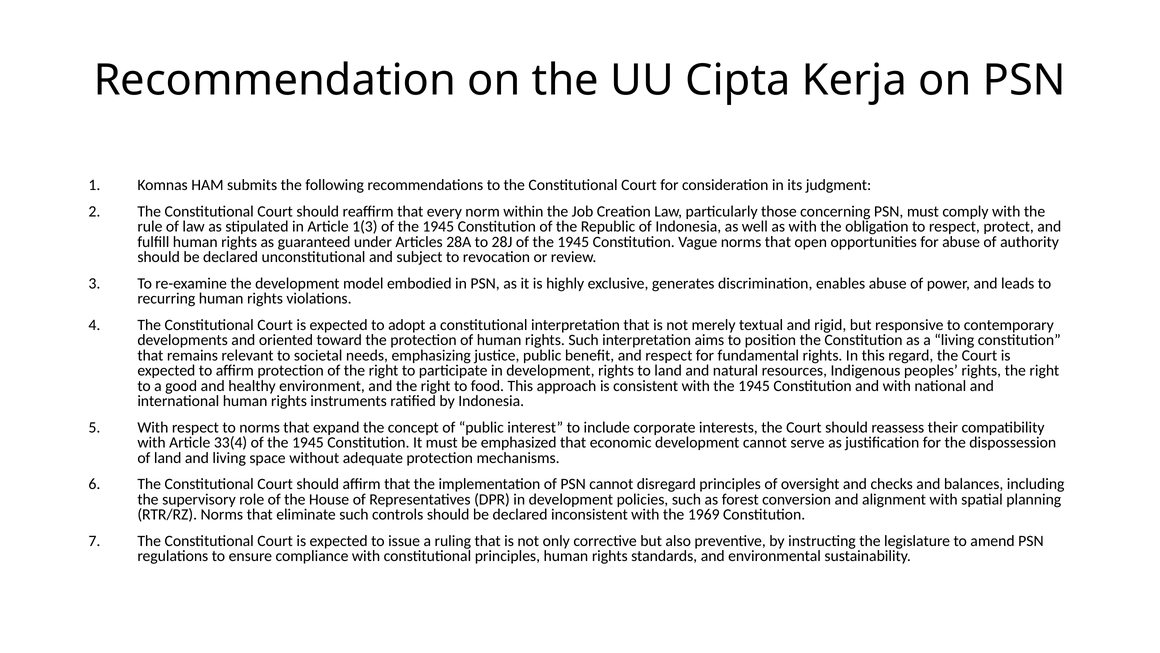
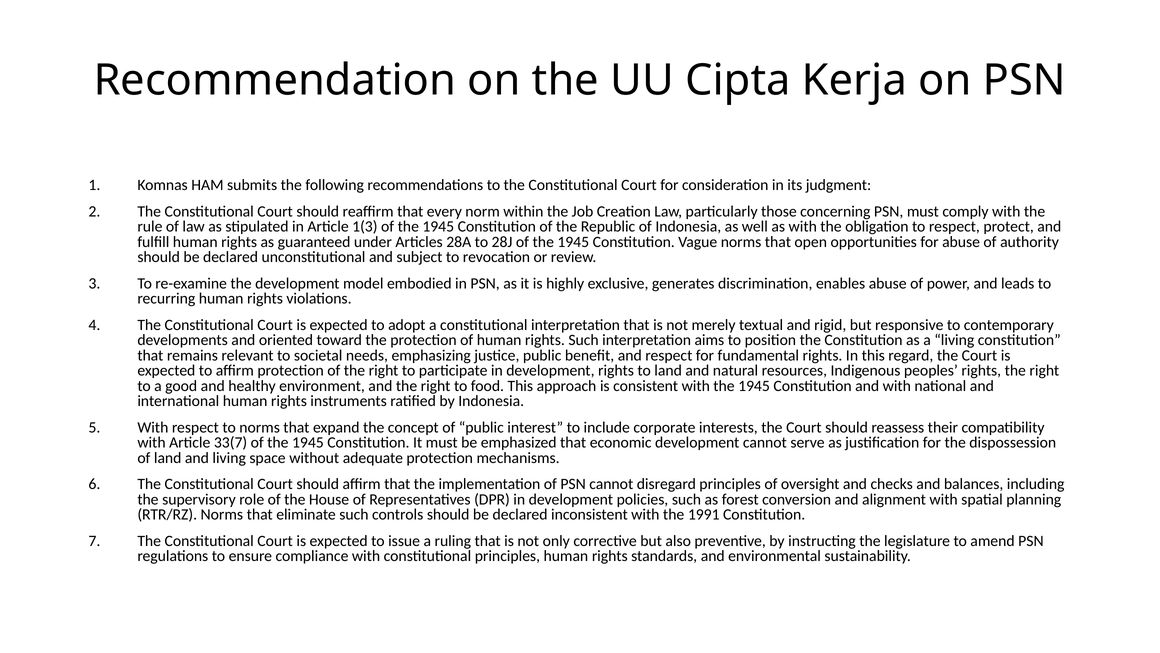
33(4: 33(4 -> 33(7 (231, 442)
1969: 1969 -> 1991 (704, 514)
